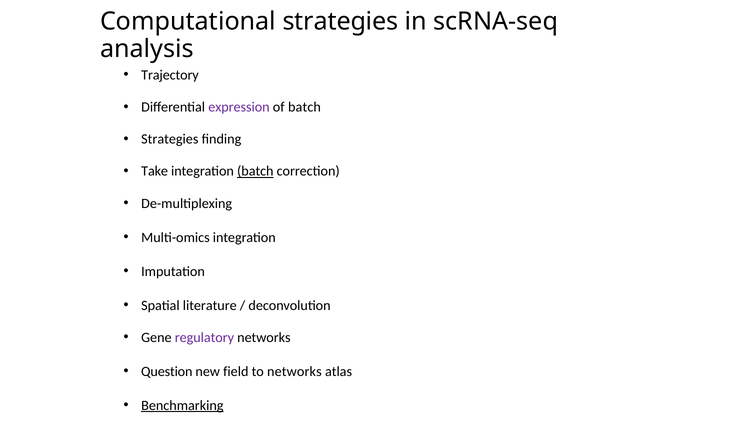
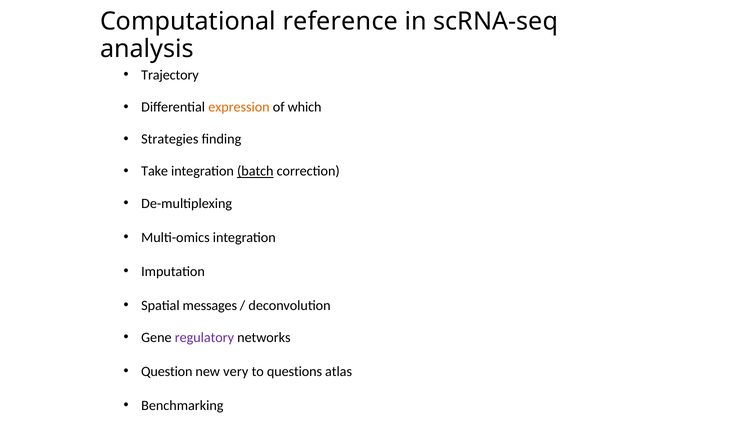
Computational strategies: strategies -> reference (340, 22)
expression colour: purple -> orange (239, 107)
of batch: batch -> which (305, 107)
literature: literature -> messages (210, 305)
field: field -> very (236, 371)
to networks: networks -> questions (295, 371)
Benchmarking underline: present -> none (182, 405)
